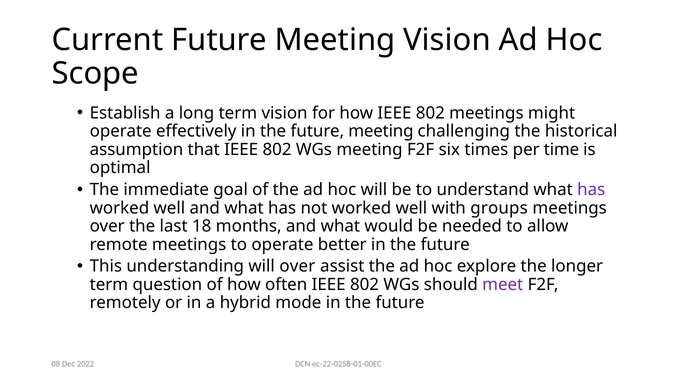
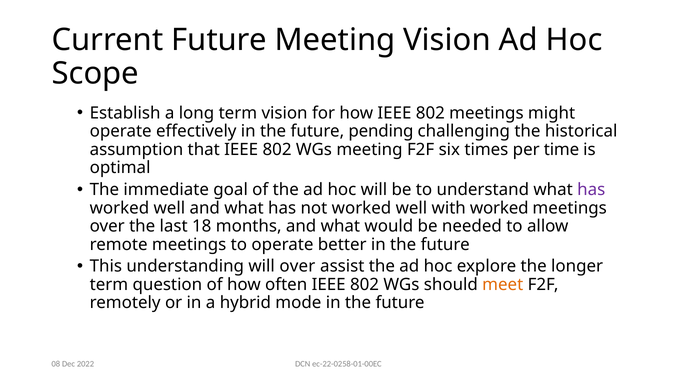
the future meeting: meeting -> pending (381, 131)
with groups: groups -> worked (499, 208)
meet colour: purple -> orange (503, 284)
